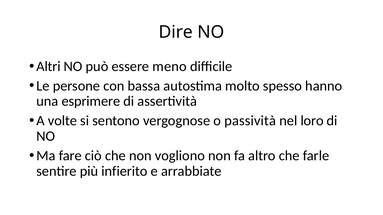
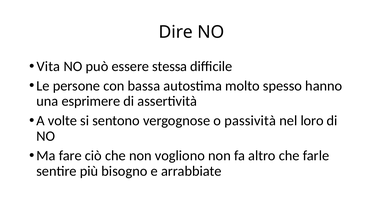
Altri: Altri -> Vita (48, 66)
meno: meno -> stessa (170, 66)
infierito: infierito -> bisogno (124, 172)
